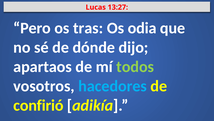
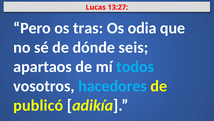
dijo: dijo -> seis (133, 47)
todos colour: light green -> light blue (135, 66)
confirió: confirió -> publicó (38, 105)
